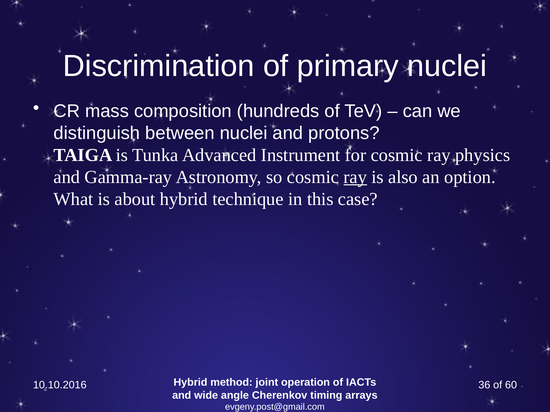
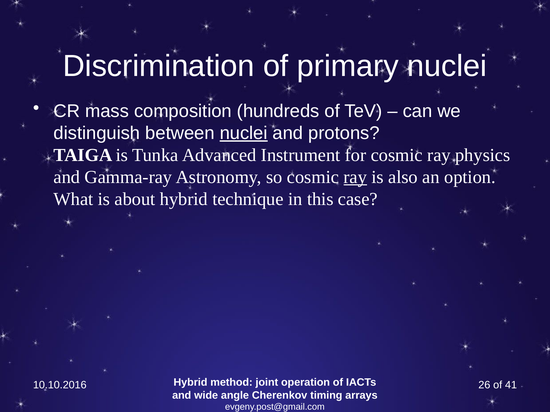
nuclei underline: none -> present (244, 133)
36: 36 -> 26 (484, 386)
60: 60 -> 41 (511, 386)
